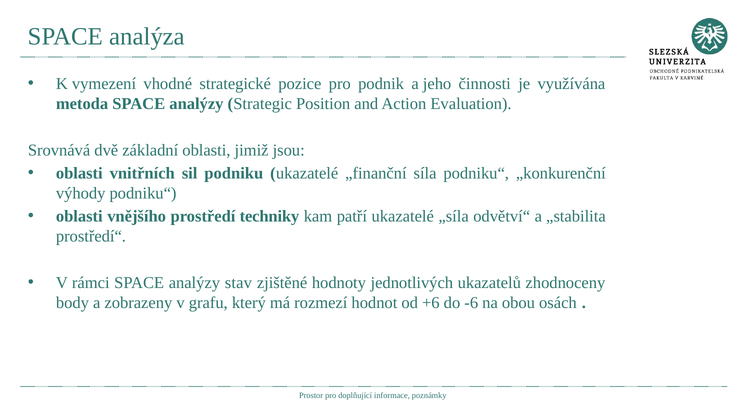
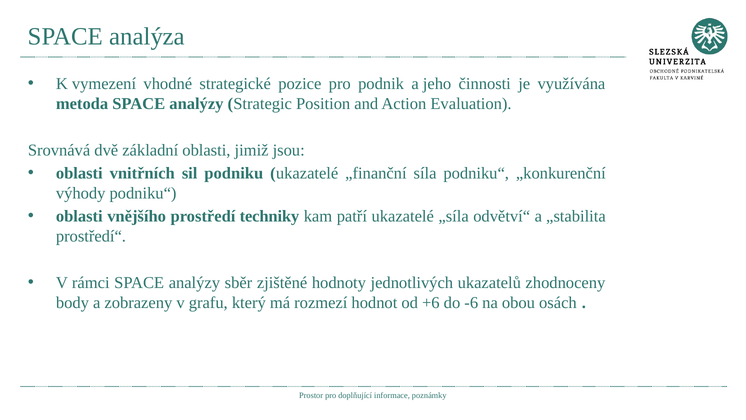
stav: stav -> sběr (238, 283)
